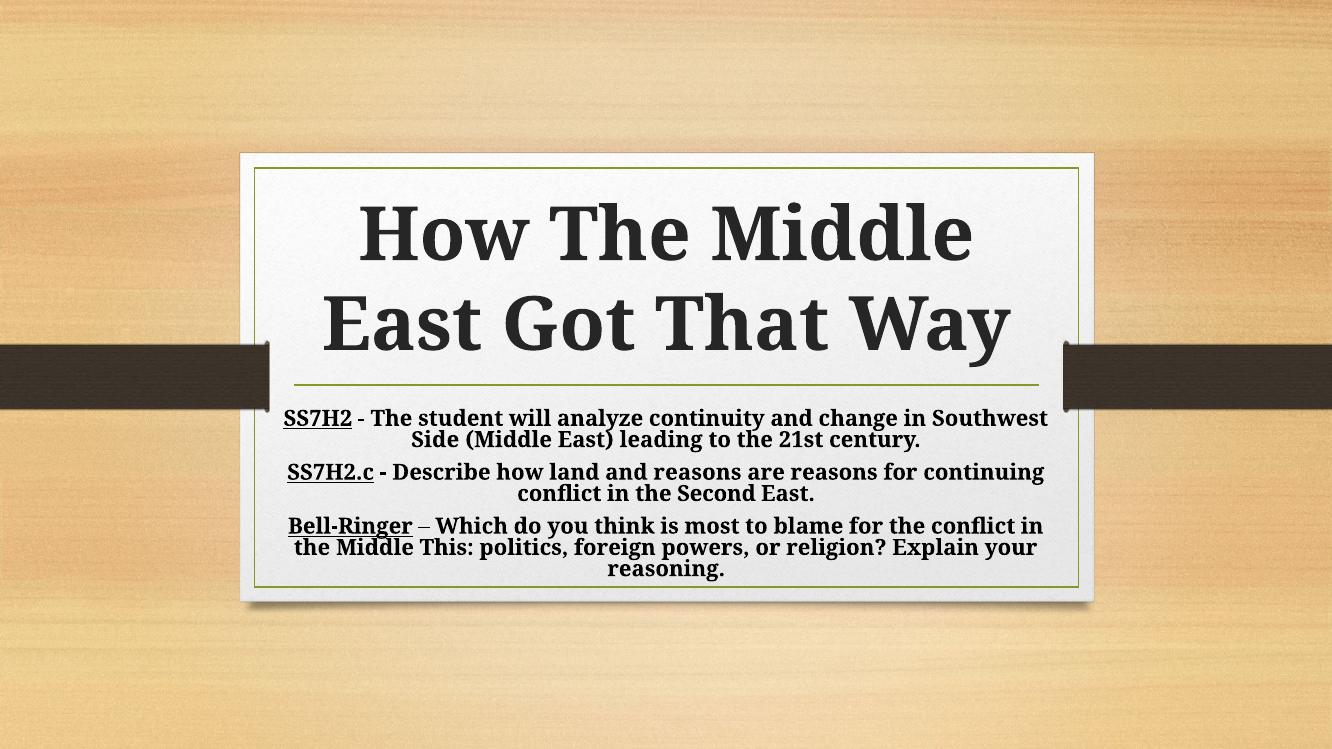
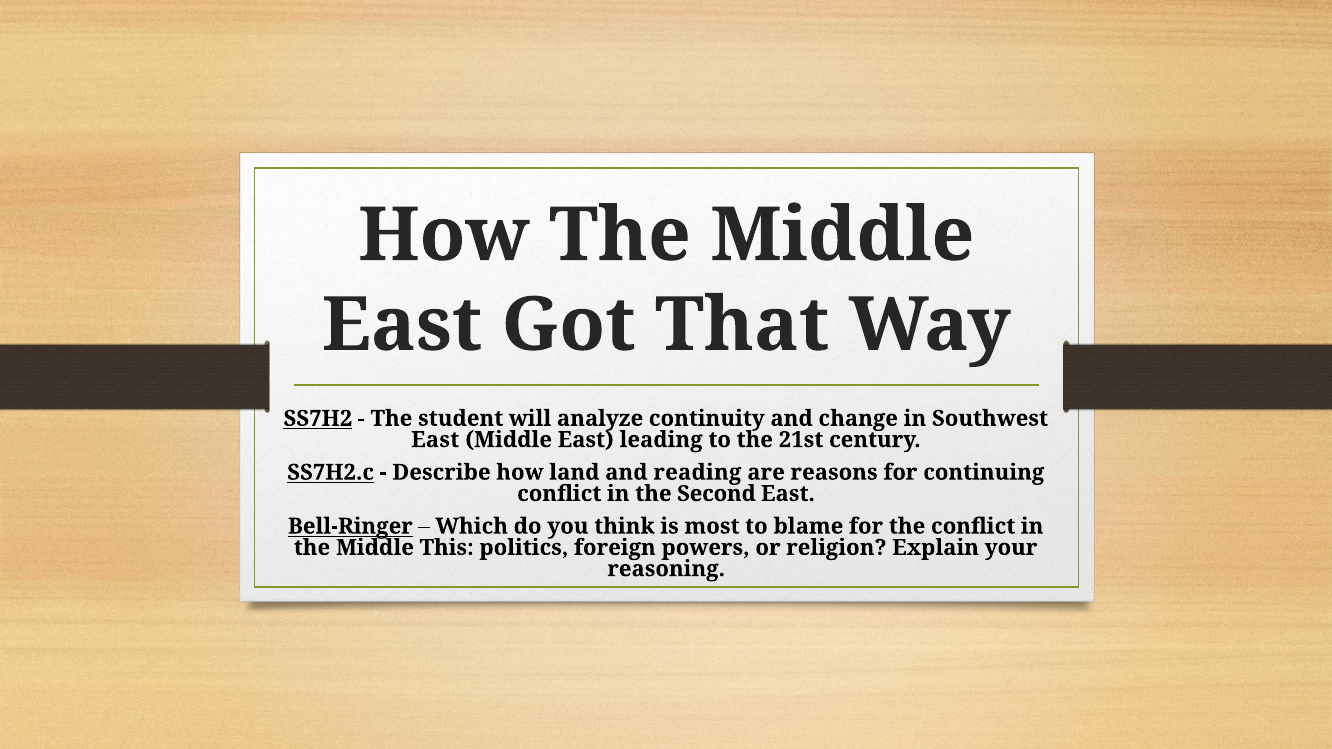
Side: Side -> East (435, 440)
and reasons: reasons -> reading (697, 473)
